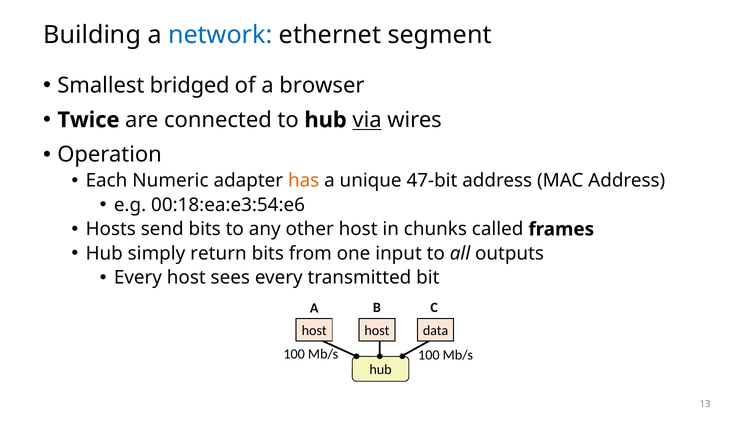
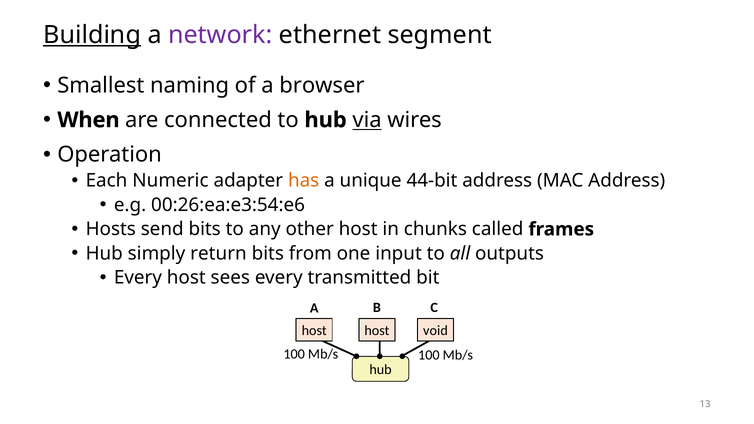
Building underline: none -> present (92, 35)
network colour: blue -> purple (220, 35)
bridged: bridged -> naming (190, 85)
Twice: Twice -> When (88, 120)
47-bit: 47-bit -> 44-bit (432, 181)
00:18:ea:e3:54:e6: 00:18:ea:e3:54:e6 -> 00:26:ea:e3:54:e6 (228, 205)
data: data -> void (435, 331)
